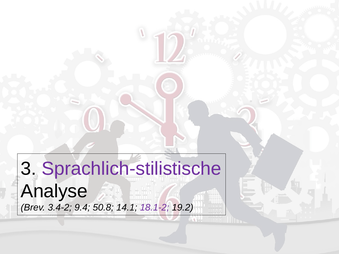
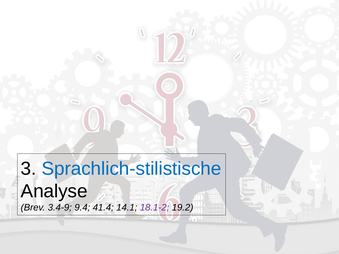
Sprachlich-stilistische colour: purple -> blue (131, 169)
3.4-2: 3.4-2 -> 3.4-9 (60, 208)
50.8: 50.8 -> 41.4 (103, 208)
